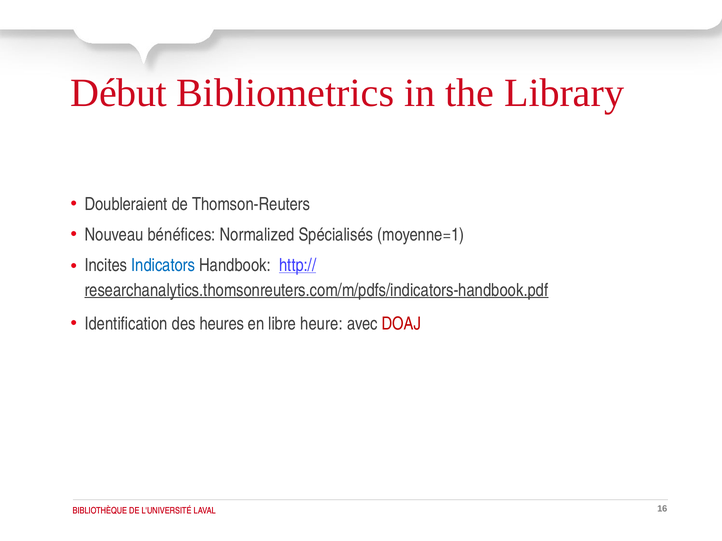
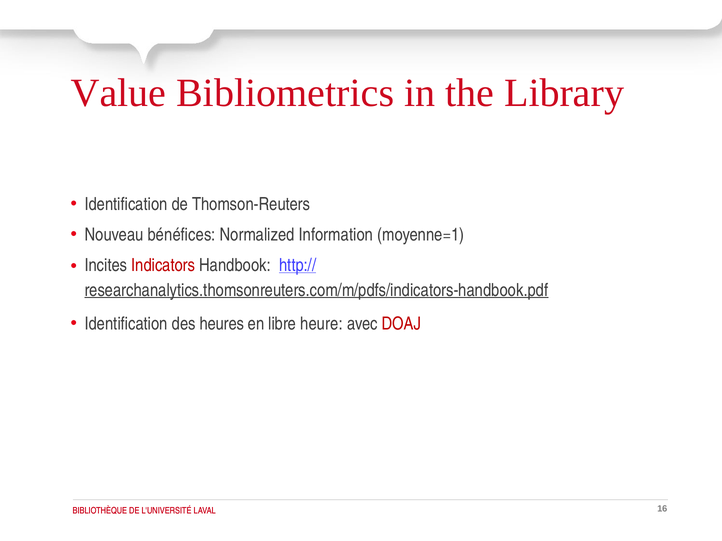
Début: Début -> Value (118, 93)
Doubleraient: Doubleraient -> Identification (126, 204)
Spécialisés: Spécialisés -> Information (336, 235)
Indicators colour: blue -> red (163, 266)
